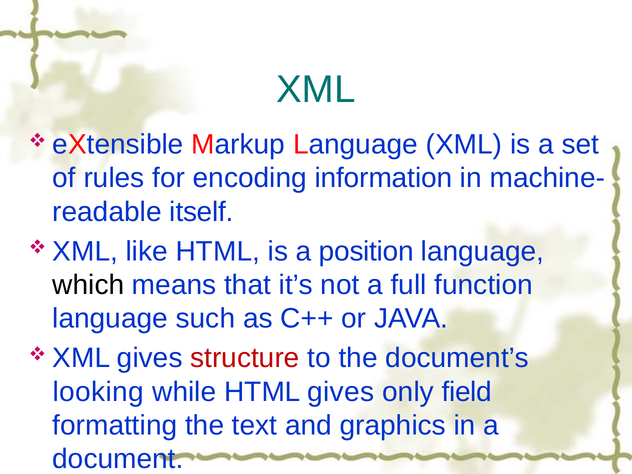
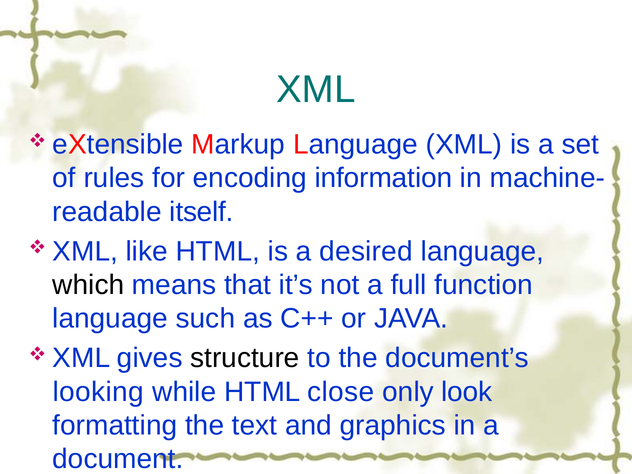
position: position -> desired (366, 251)
structure colour: red -> black (245, 358)
HTML gives: gives -> close (341, 392)
field: field -> look (467, 392)
